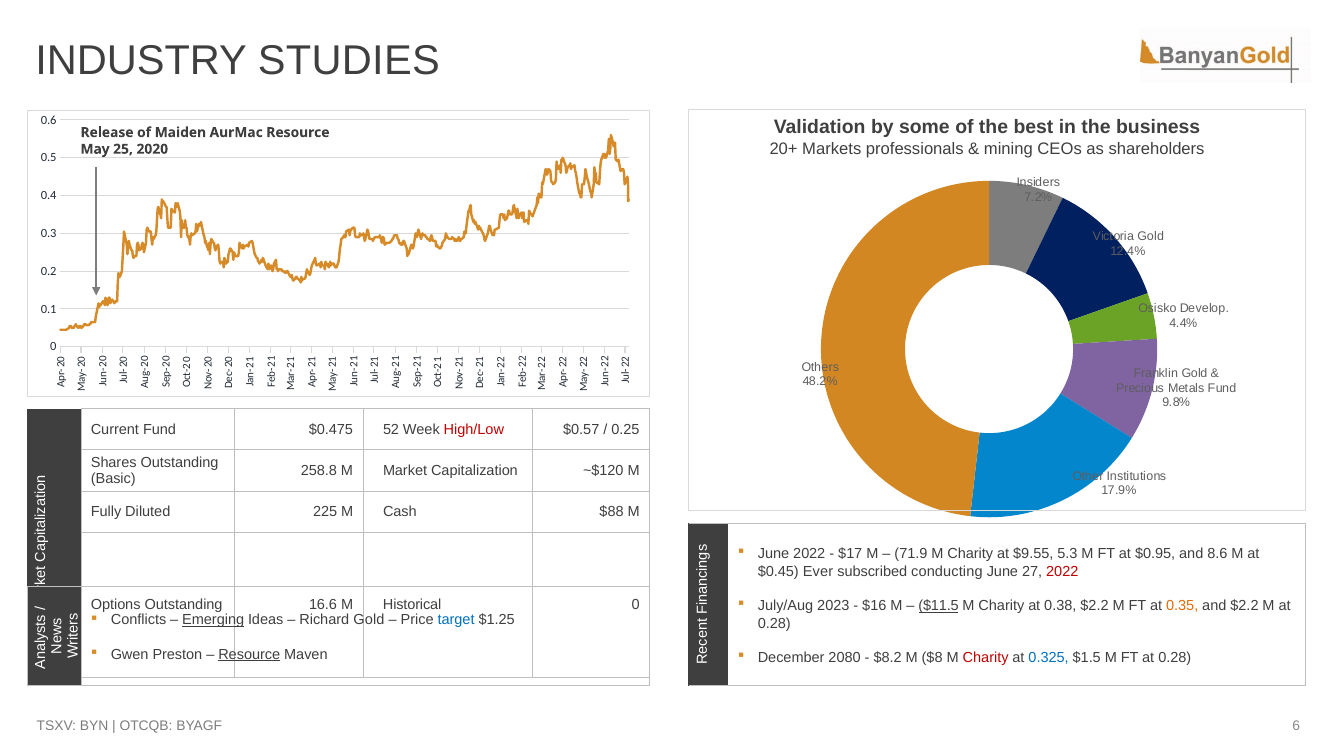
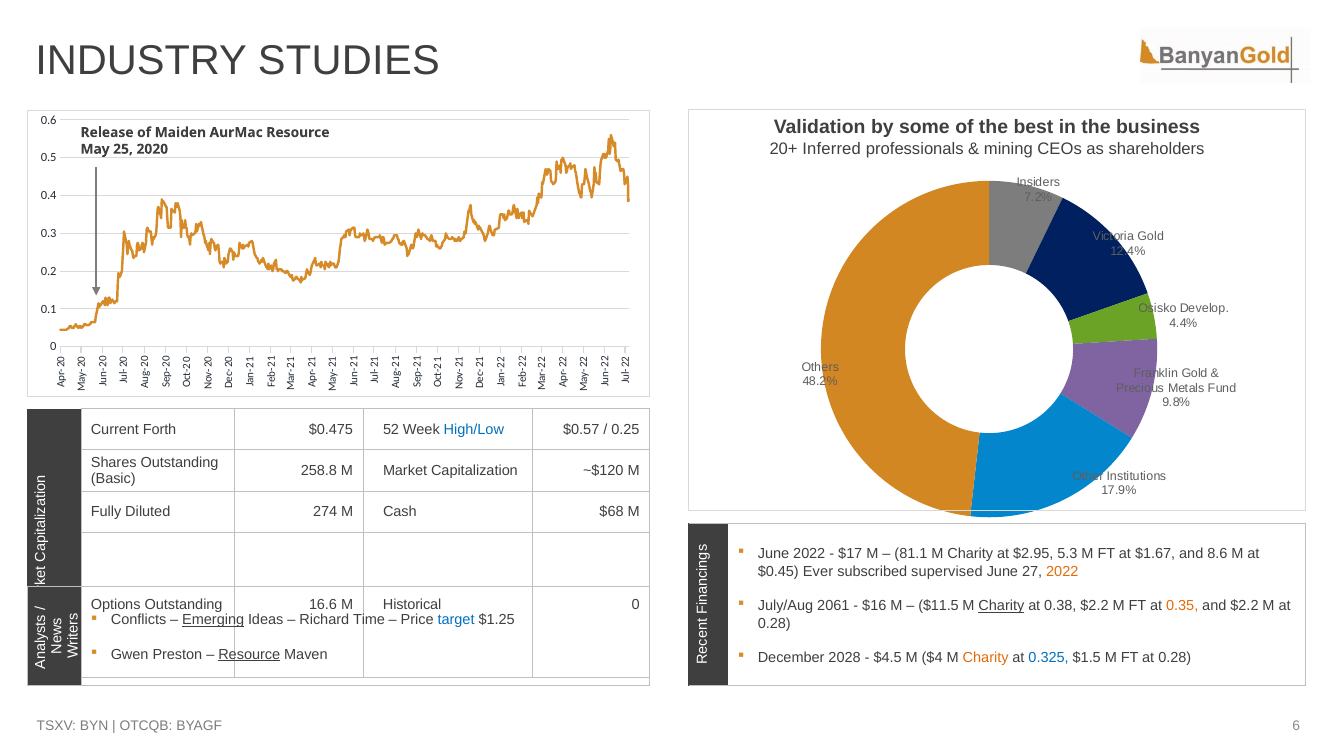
Markets: Markets -> Inferred (832, 149)
Current Fund: Fund -> Forth (160, 429)
High/Low colour: red -> blue (474, 429)
225: 225 -> 274 (325, 512)
$88: $88 -> $68 (612, 512)
71.9: 71.9 -> 81.1 (911, 553)
$9.55: $9.55 -> $2.95 (1033, 553)
$0.95: $0.95 -> $1.67 (1155, 553)
conducting: conducting -> supervised (947, 571)
2022 colour: red -> orange (1062, 571)
2023: 2023 -> 2061 (833, 605)
$11.5 underline: present -> none (939, 605)
Charity underline: none -> present (1001, 605)
Richard Gold: Gold -> Time (369, 620)
2080: 2080 -> 2028 (845, 658)
$8.2: $8.2 -> $4.5 (888, 658)
$8: $8 -> $4 (932, 658)
Charity colour: red -> orange (986, 658)
